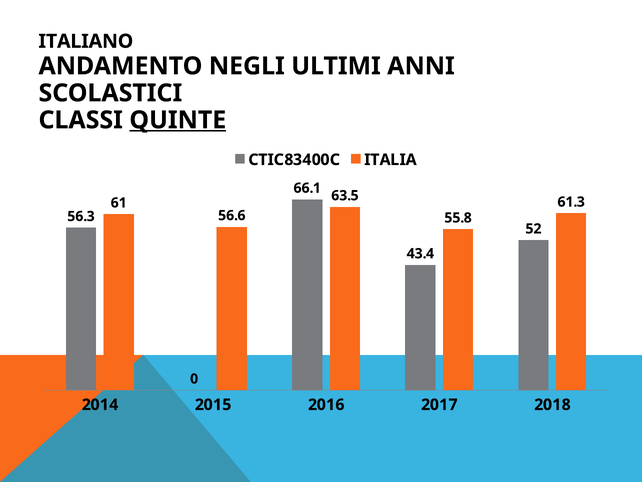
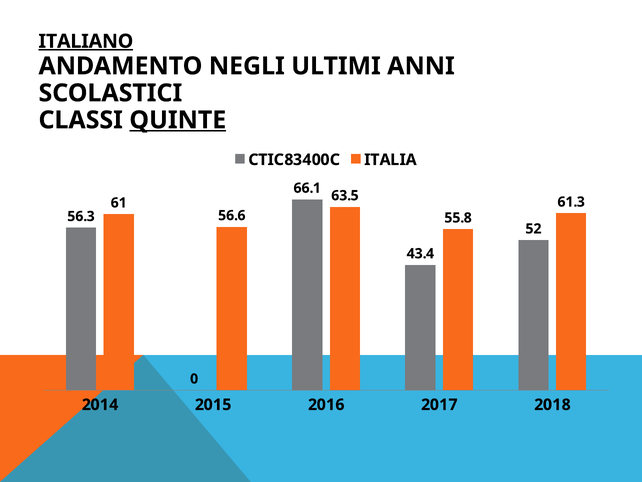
ITALIANO underline: none -> present (86, 41)
